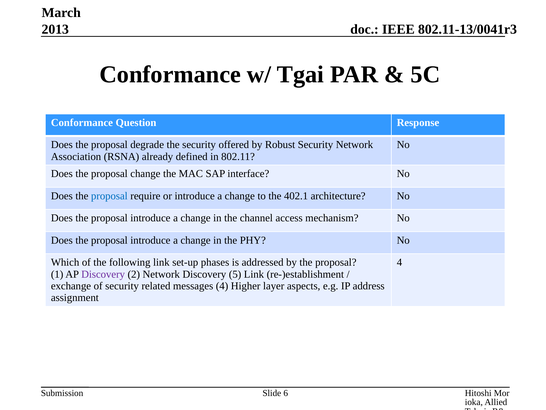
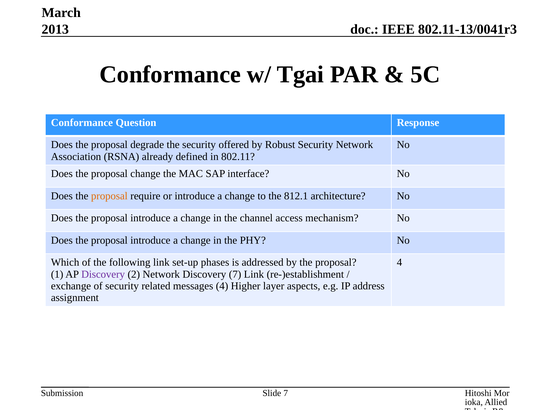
proposal colour: blue -> orange (109, 196)
402.1: 402.1 -> 812.1 (296, 196)
Discovery 5: 5 -> 7 (235, 274)
Slide 6: 6 -> 7 (286, 393)
